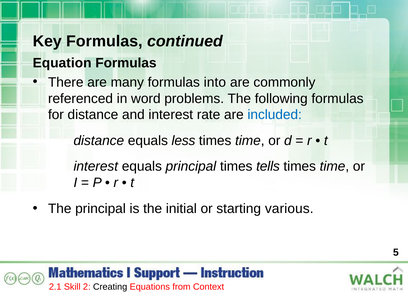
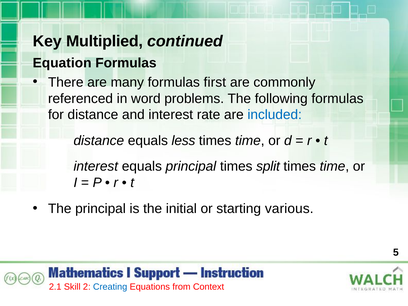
Key Formulas: Formulas -> Multiplied (104, 41)
into: into -> first (215, 82)
tells: tells -> split (268, 167)
Creating colour: black -> blue (110, 287)
